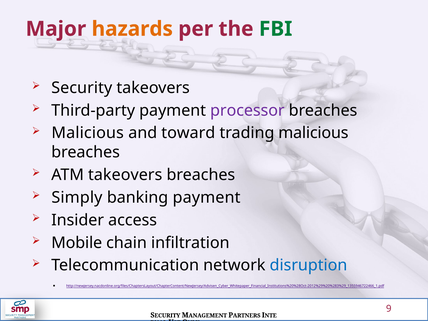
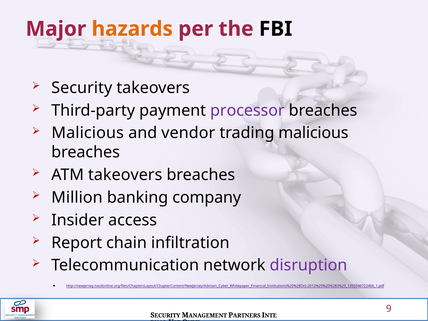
FBI colour: green -> black (276, 29)
toward: toward -> vendor (188, 133)
Simply: Simply -> Million (77, 197)
banking payment: payment -> company (207, 197)
Mobile: Mobile -> Report (77, 243)
disruption colour: blue -> purple (308, 265)
